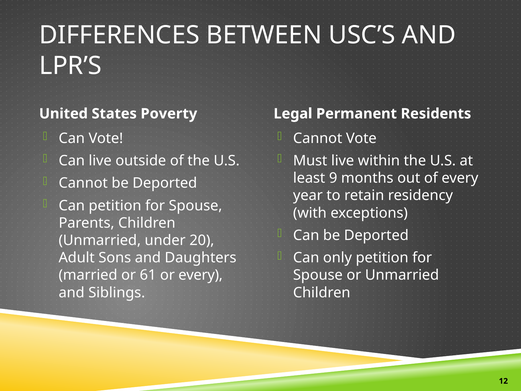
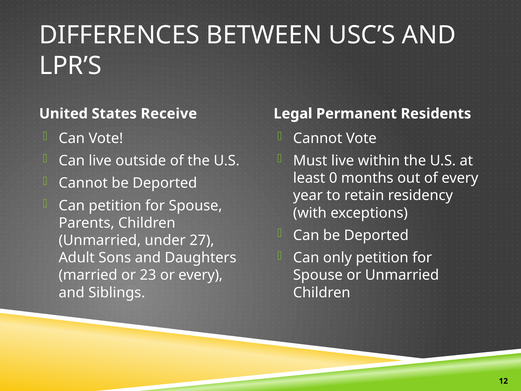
Poverty: Poverty -> Receive (169, 114)
9: 9 -> 0 (333, 178)
20: 20 -> 27 (202, 240)
61: 61 -> 23 (148, 275)
